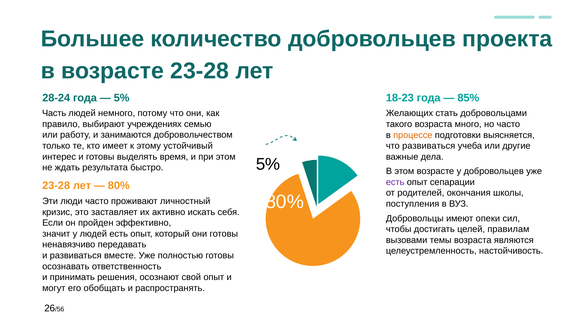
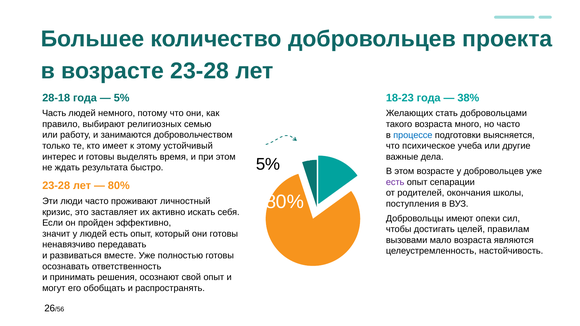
28-24: 28-24 -> 28-18 (56, 98)
85%: 85% -> 38% (468, 98)
учреждениях: учреждениях -> религиозных (154, 124)
процессе colour: orange -> blue (413, 135)
что развиваться: развиваться -> психическое (429, 146)
темы: темы -> мало (441, 240)
